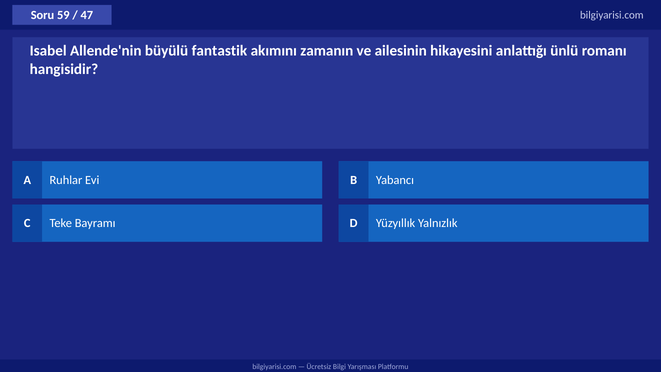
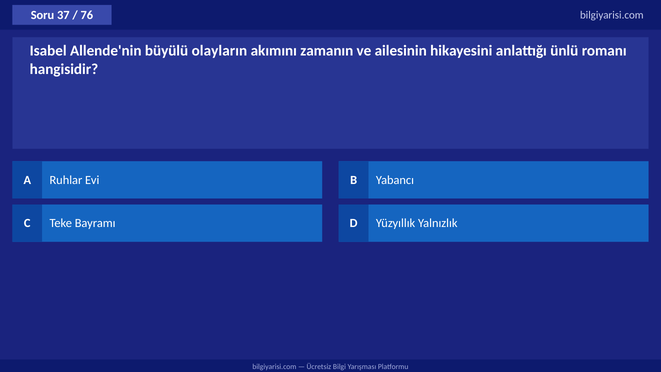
59: 59 -> 37 (63, 15)
47: 47 -> 76 (87, 15)
fantastik: fantastik -> olayların (219, 51)
